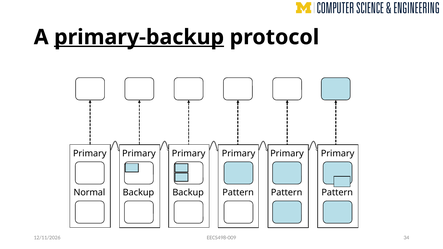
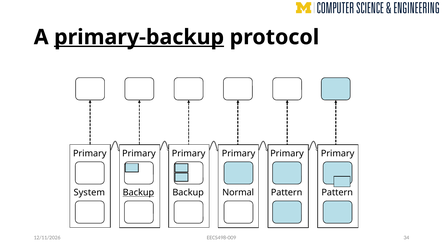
Normal: Normal -> System (89, 193)
Backup underline: none -> present (138, 193)
Pattern: Pattern -> Normal (238, 193)
